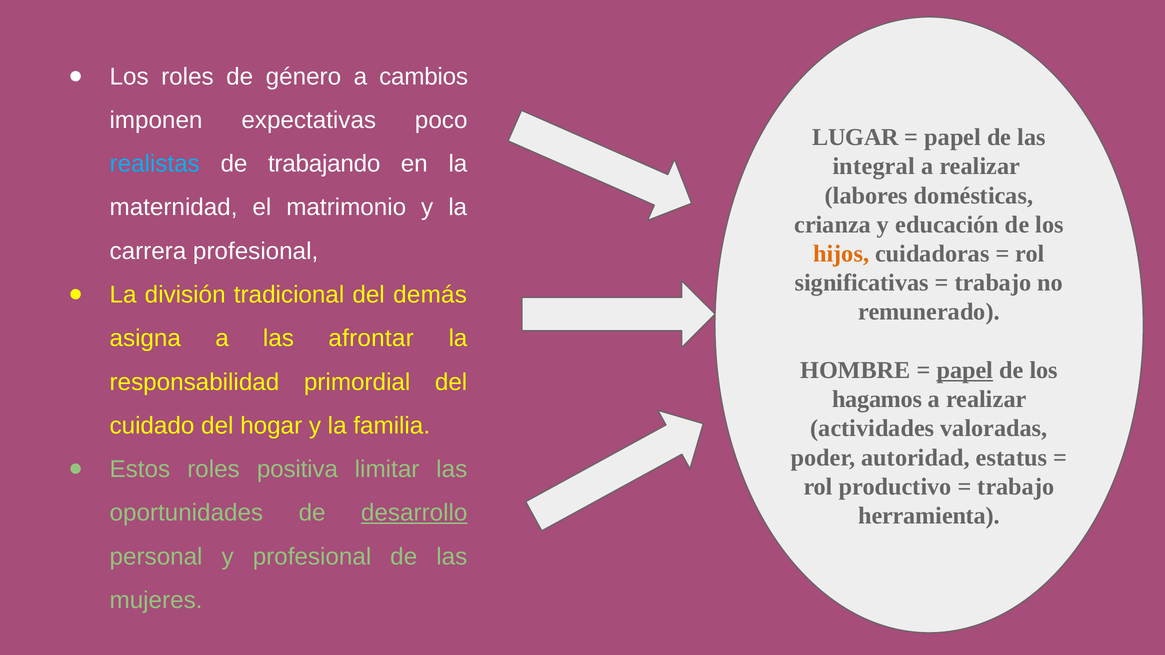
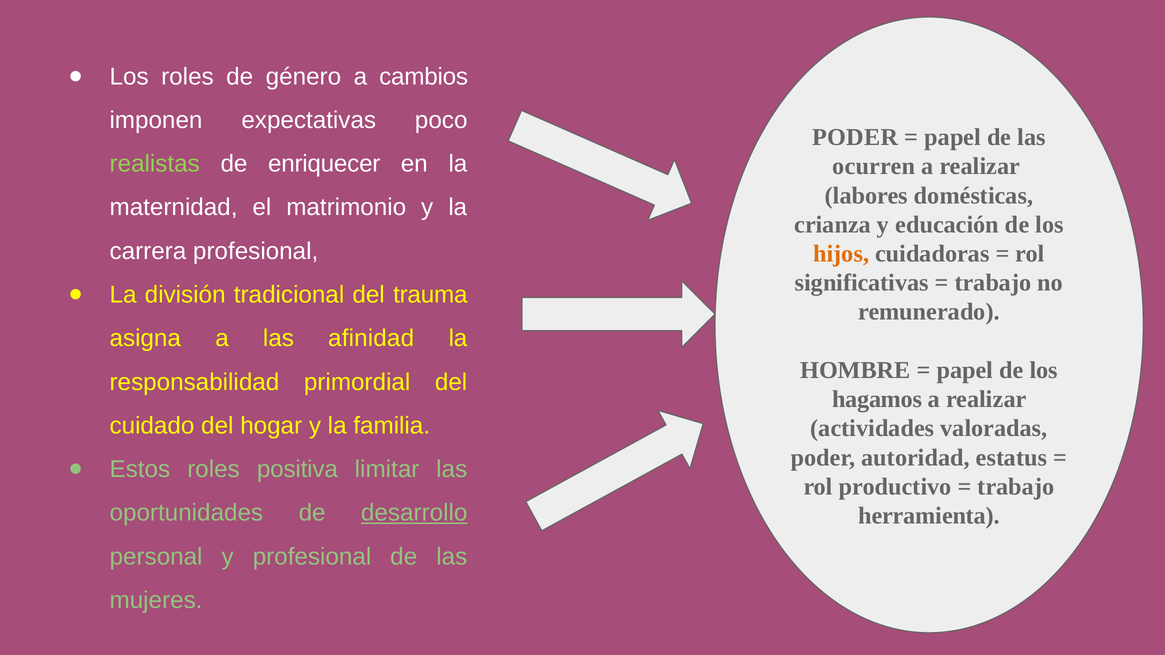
LUGAR: LUGAR -> PODER (855, 137)
realistas colour: light blue -> light green (155, 164)
trabajando: trabajando -> enriquecer (324, 164)
integral: integral -> ocurren (874, 167)
demás: demás -> trauma (430, 295)
afrontar: afrontar -> afinidad (371, 339)
papel underline: present -> none (965, 370)
